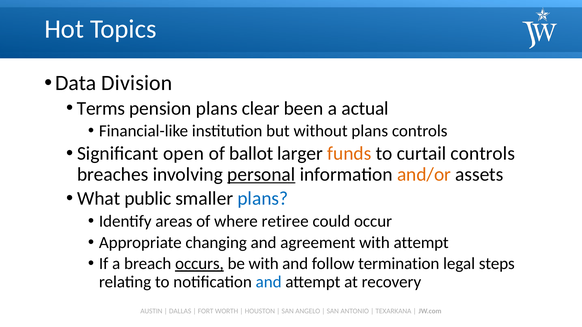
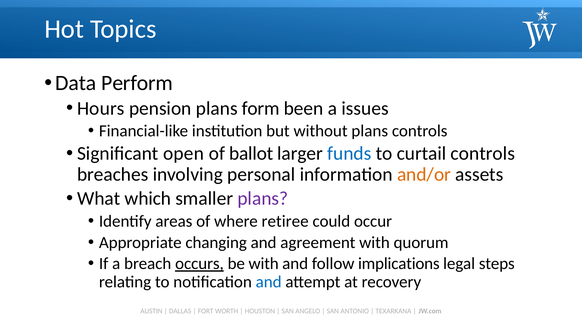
Division: Division -> Perform (137, 83)
Terms: Terms -> Hours (101, 108)
clear: clear -> form (261, 108)
actual: actual -> issues (365, 108)
funds colour: orange -> blue (349, 154)
personal underline: present -> none (261, 175)
public: public -> which (148, 199)
plans colour: blue -> purple (263, 199)
with attempt: attempt -> quorum (421, 243)
termination: termination -> implications (399, 264)
